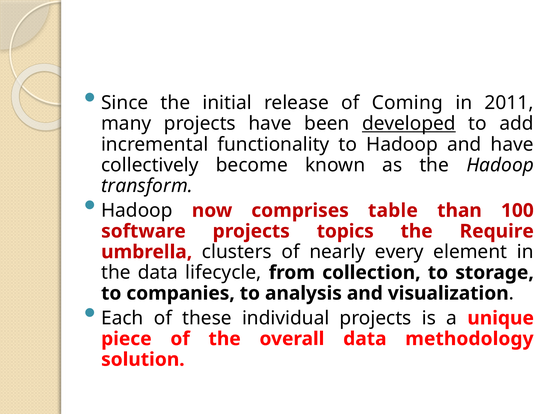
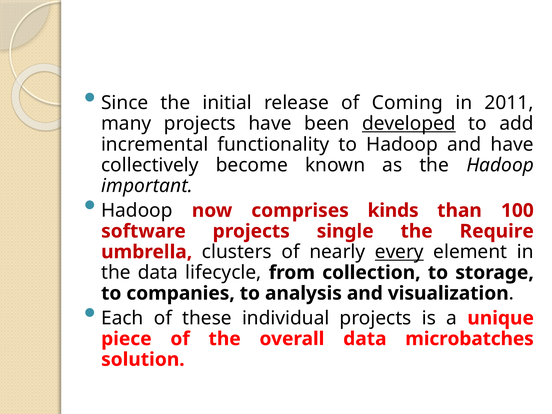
transform: transform -> important (147, 186)
table: table -> kinds (393, 211)
topics: topics -> single (345, 231)
every underline: none -> present (399, 252)
methodology: methodology -> microbatches (469, 339)
